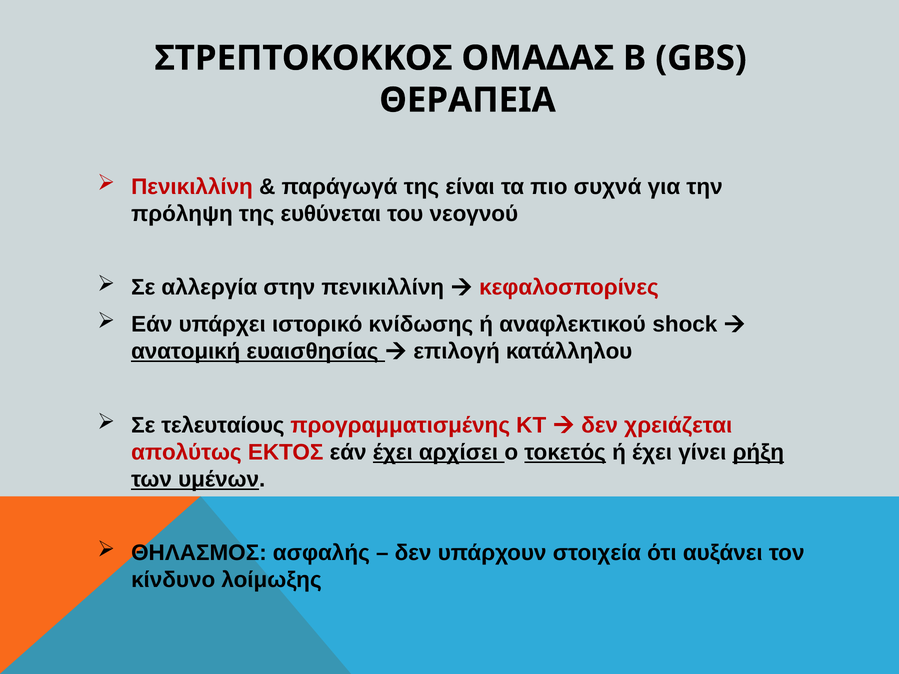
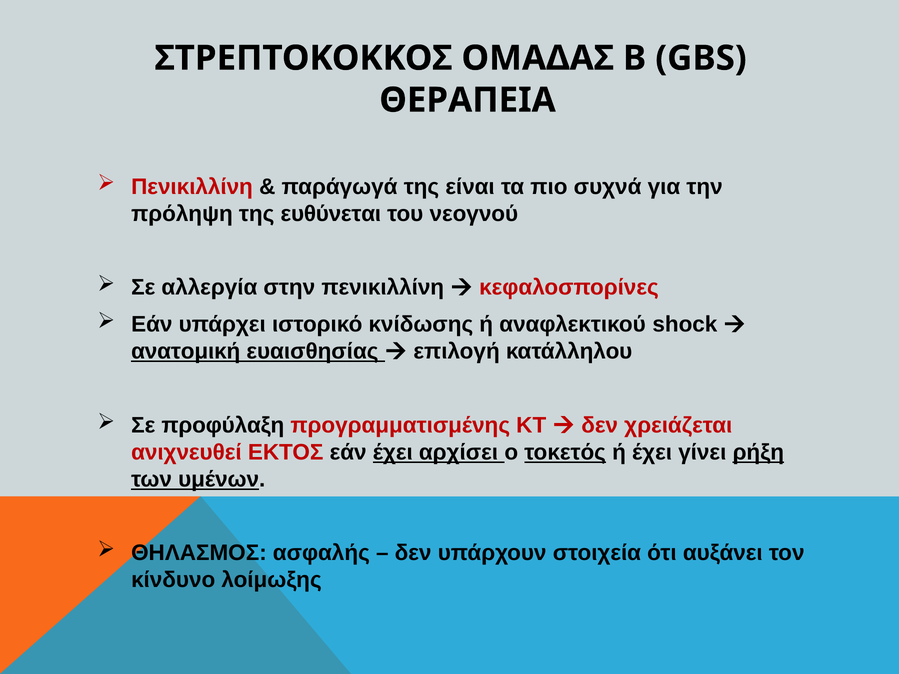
τελευταίους: τελευταίους -> προφύλαξη (223, 425)
απολύτως: απολύτως -> ανιχνευθεί (186, 452)
